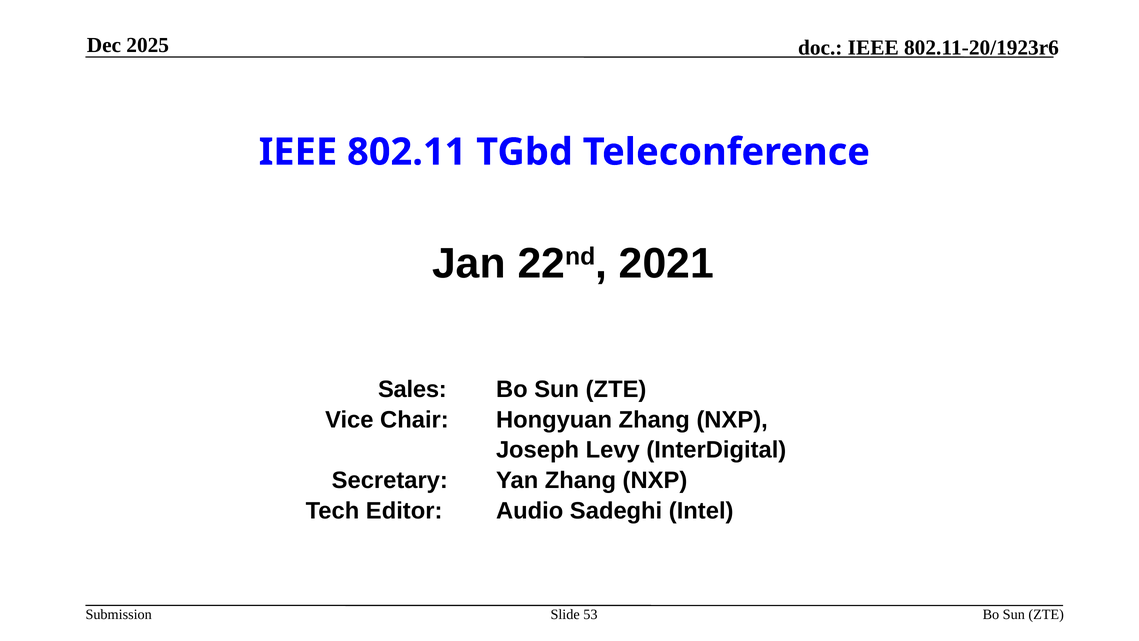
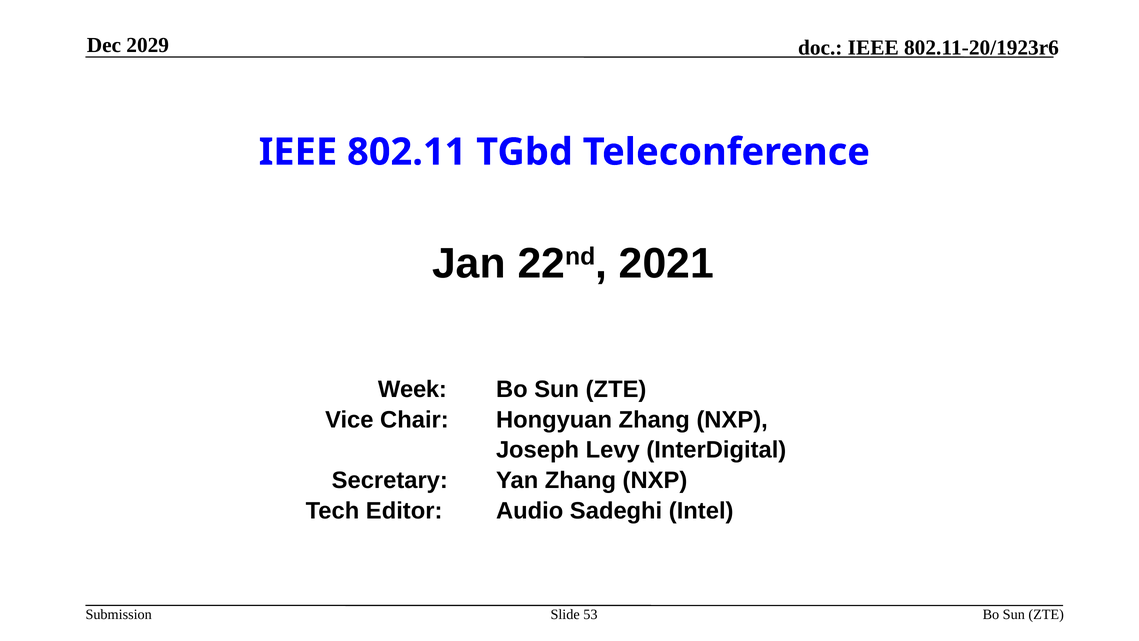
2025: 2025 -> 2029 (148, 45)
Sales: Sales -> Week (412, 389)
